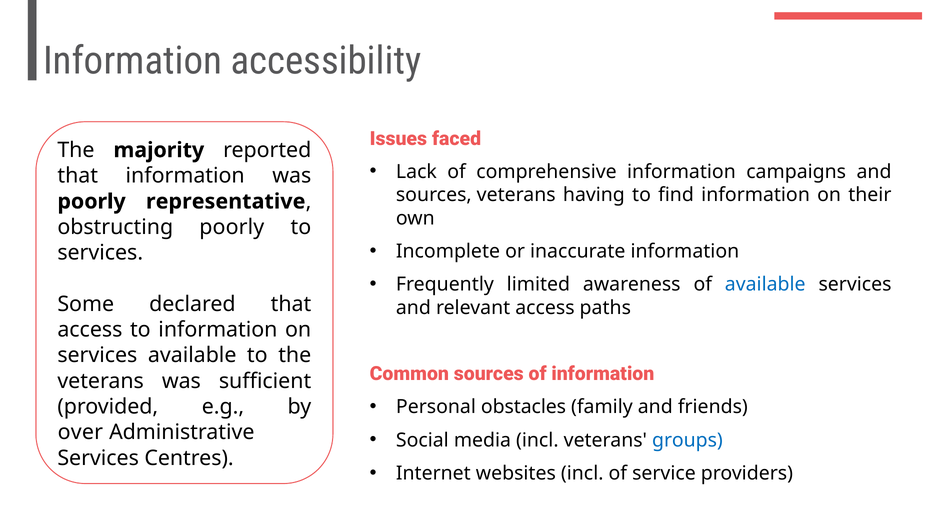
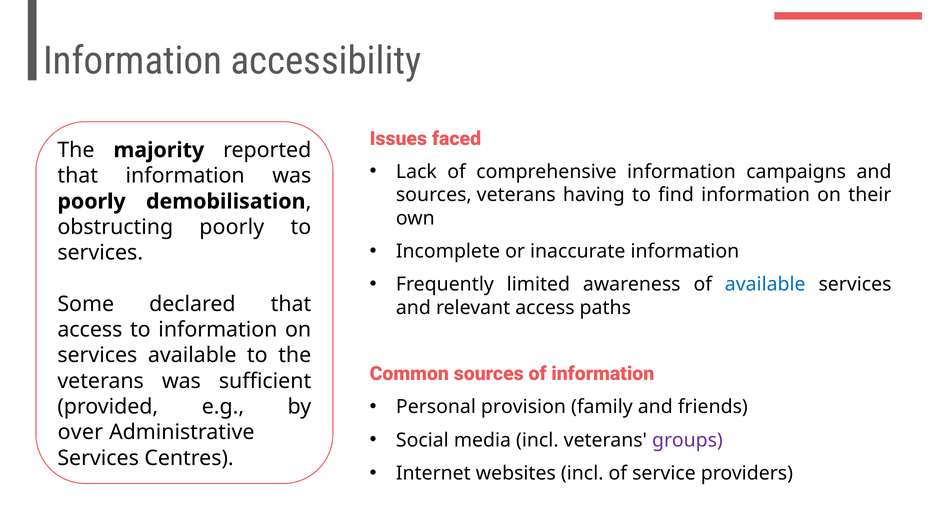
representative: representative -> demobilisation (226, 202)
obstacles: obstacles -> provision (523, 407)
groups colour: blue -> purple (687, 440)
